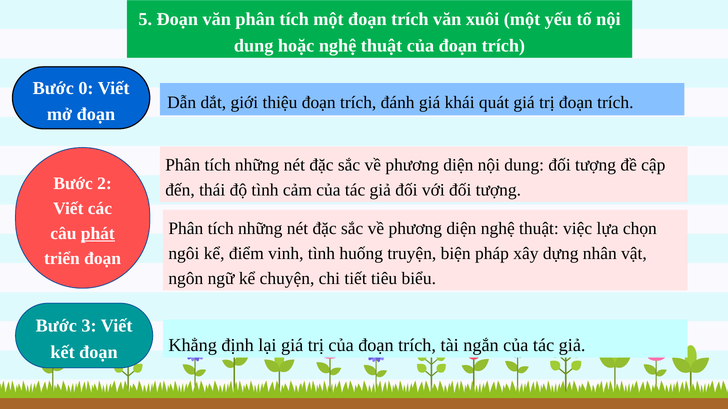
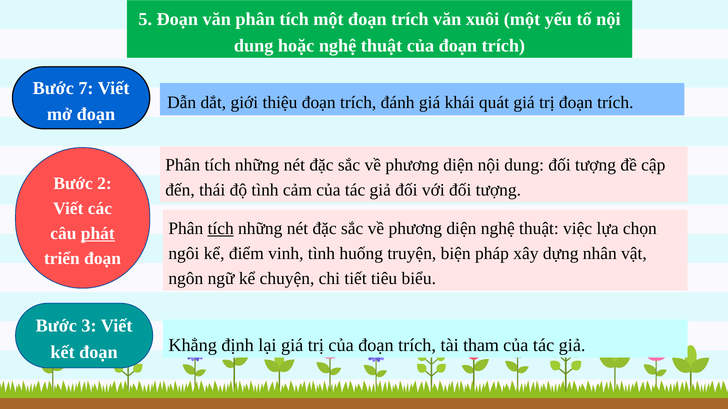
0: 0 -> 7 (86, 88)
tích underline: none -> present (221, 229)
ngắn: ngắn -> tham (481, 346)
